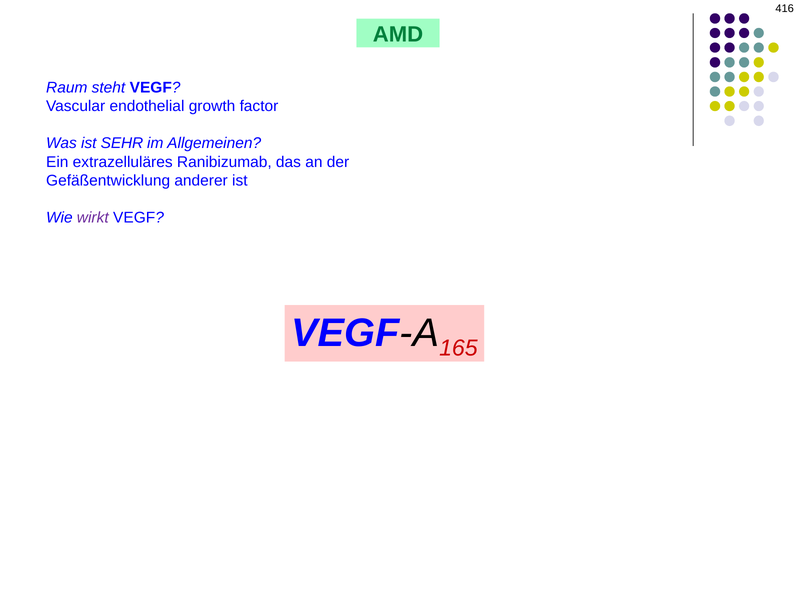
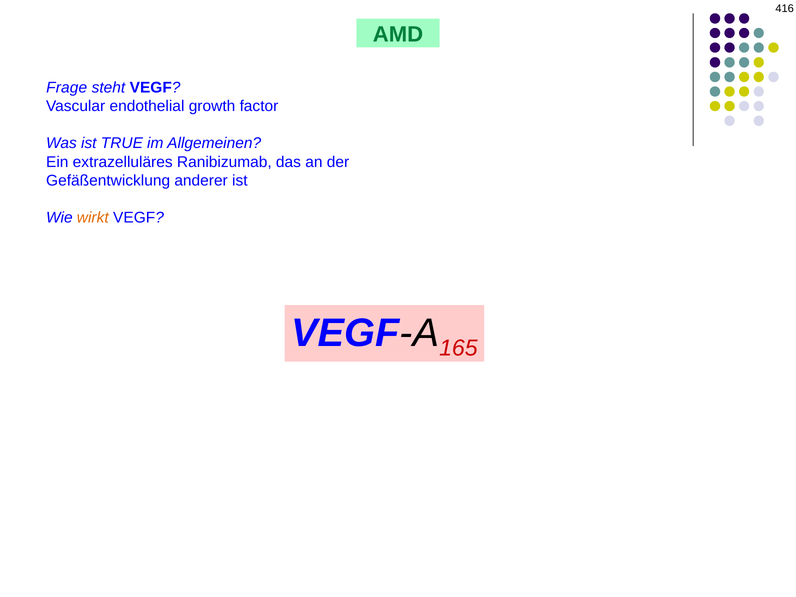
Raum: Raum -> Frage (67, 88)
SEHR: SEHR -> TRUE (122, 143)
wirkt colour: purple -> orange (93, 218)
